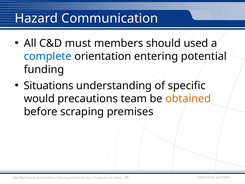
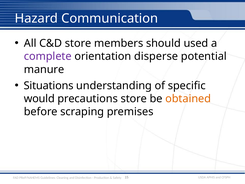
C&D must: must -> store (78, 43)
complete colour: blue -> purple (48, 56)
entering: entering -> disperse (156, 56)
funding: funding -> manure (44, 69)
precautions team: team -> store (134, 99)
